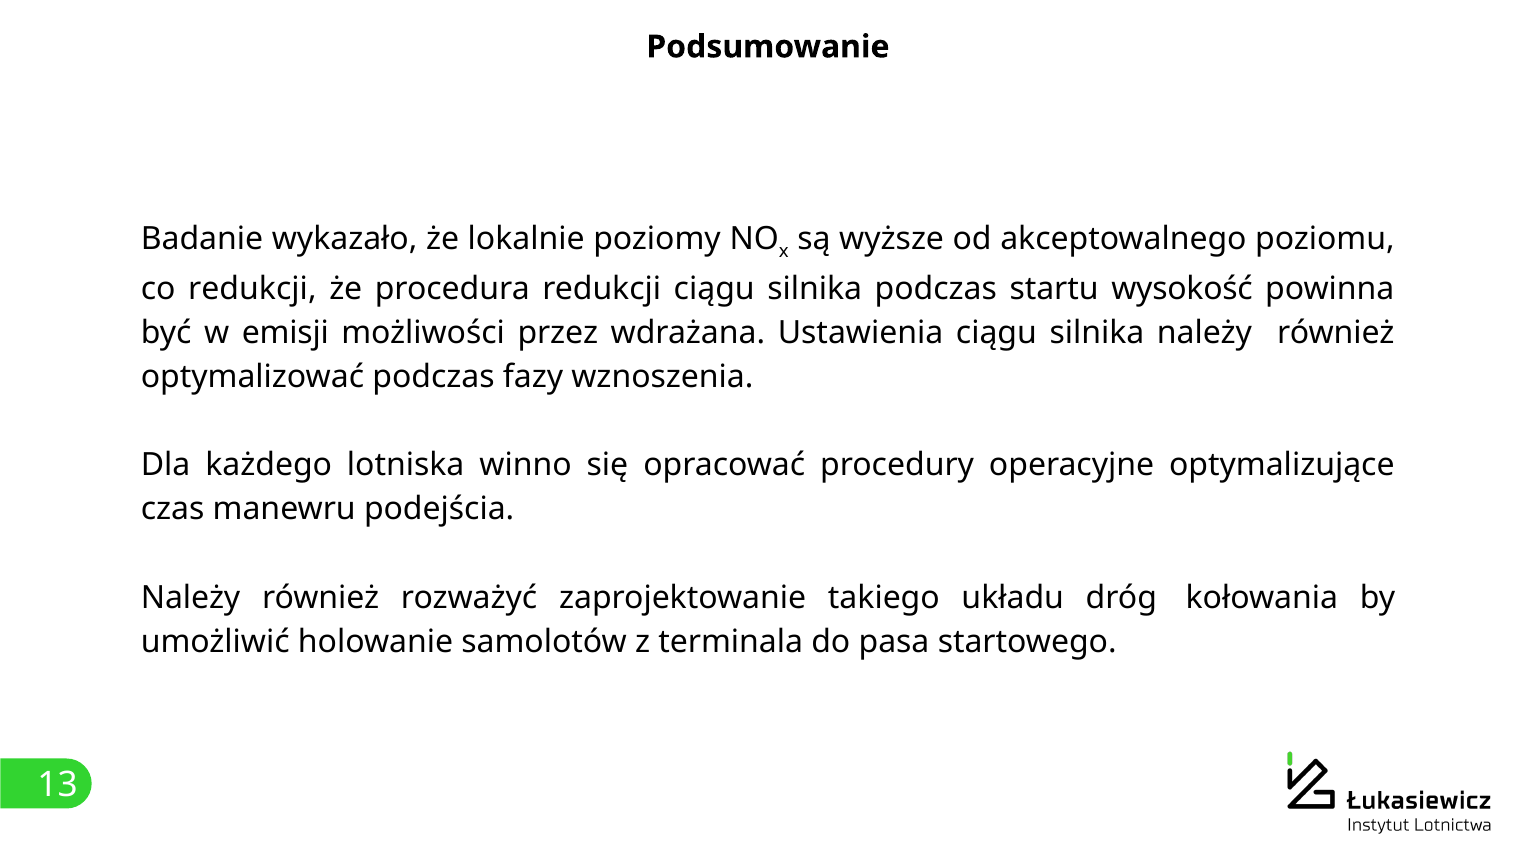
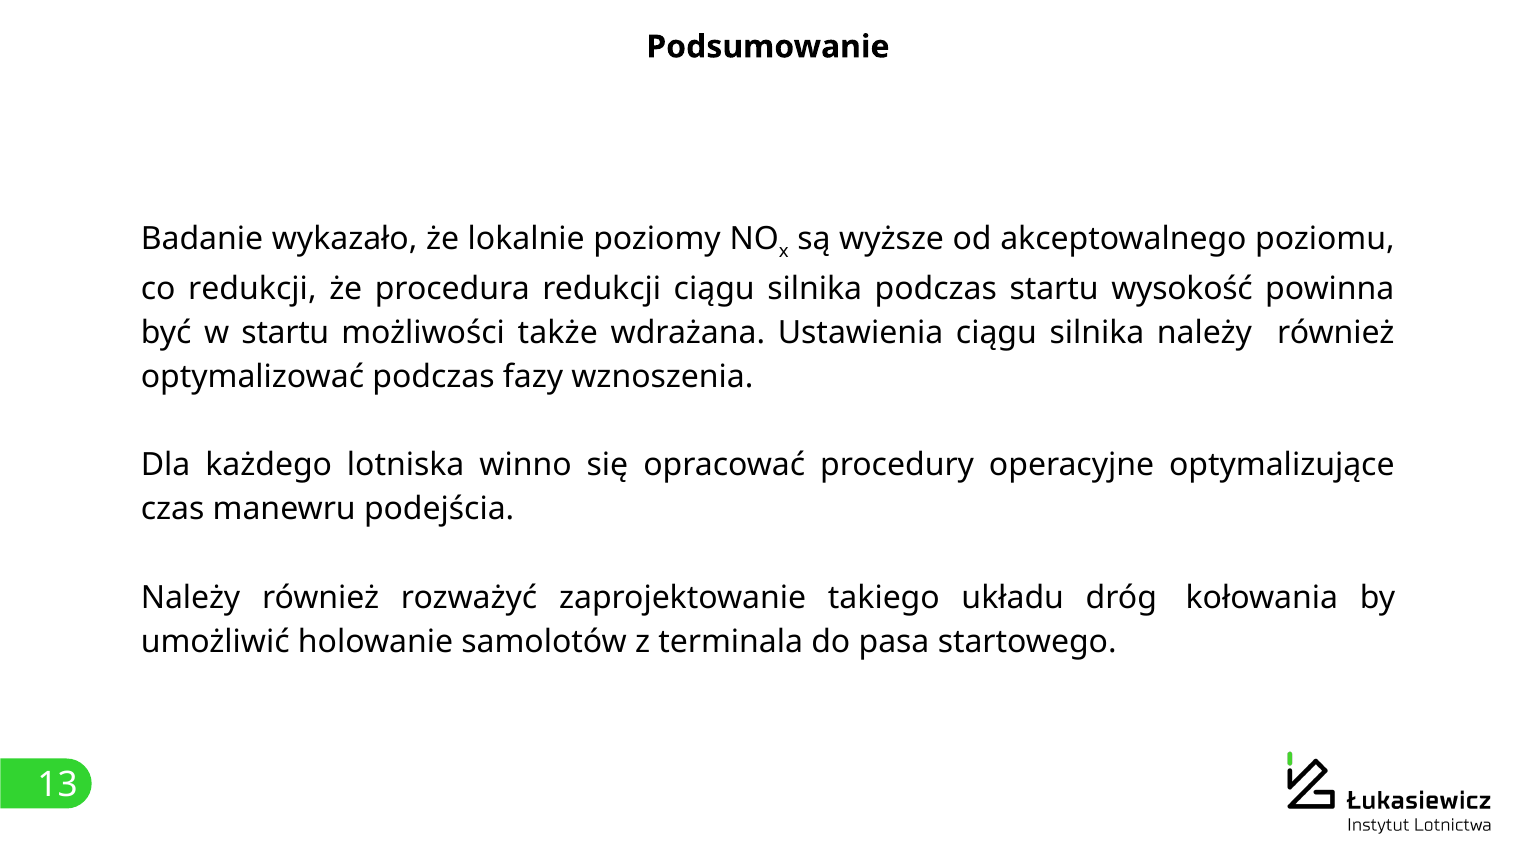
w emisji: emisji -> startu (285, 333)
przez: przez -> także (558, 333)
